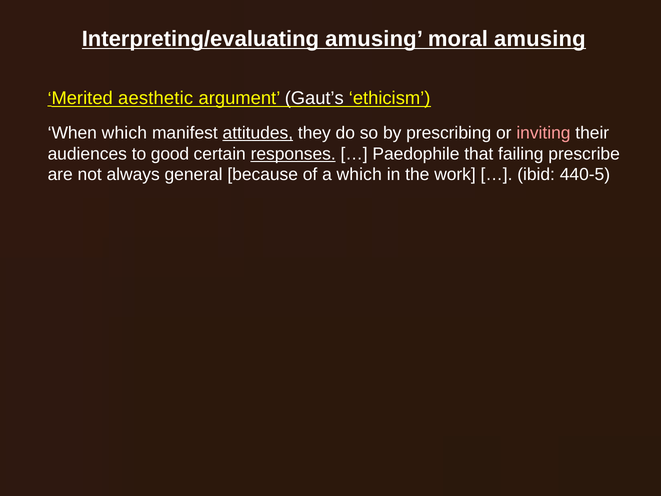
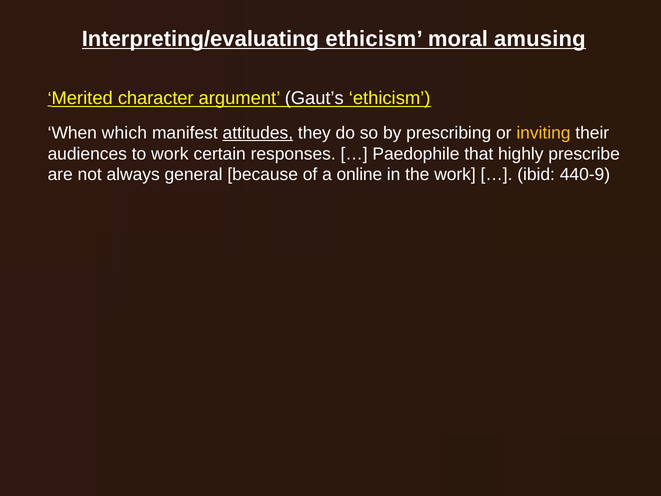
Interpreting/evaluating amusing: amusing -> ethicism (374, 39)
aesthetic: aesthetic -> character (156, 98)
inviting colour: pink -> yellow (543, 133)
to good: good -> work (170, 154)
responses underline: present -> none (293, 154)
failing: failing -> highly (521, 154)
a which: which -> online (359, 175)
440-5: 440-5 -> 440-9 (585, 175)
